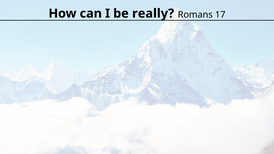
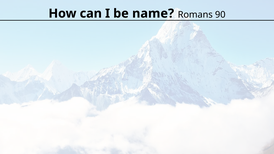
really: really -> name (153, 13)
17: 17 -> 90 (220, 15)
